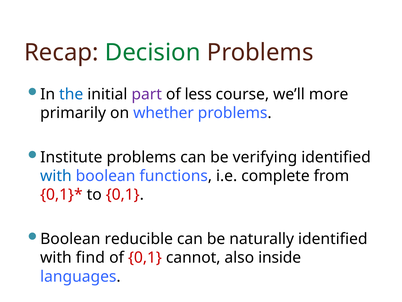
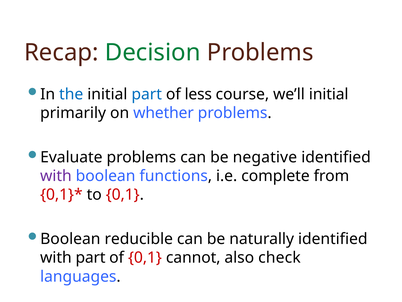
part colour: purple -> blue (147, 94)
we’ll more: more -> initial (329, 94)
Institute: Institute -> Evaluate (71, 157)
verifying: verifying -> negative (265, 157)
with colour: blue -> purple (56, 176)
with find: find -> part (91, 257)
inside: inside -> check (279, 257)
